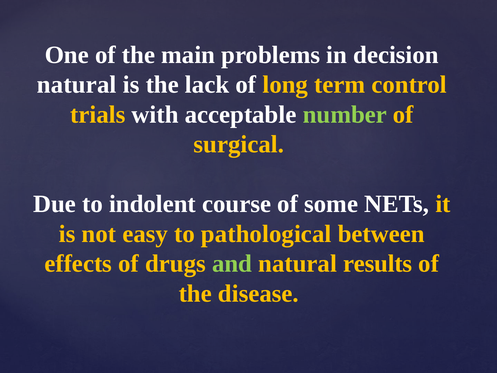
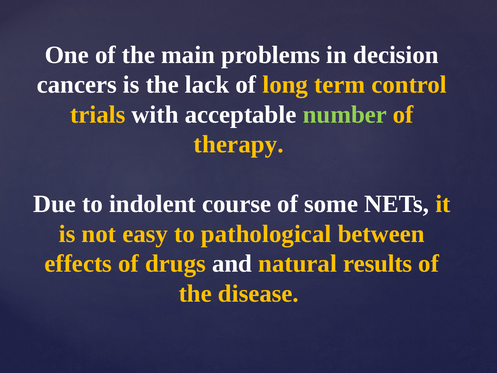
natural: natural -> cancers (77, 85)
surgical: surgical -> therapy (239, 144)
and colour: light green -> white (232, 264)
